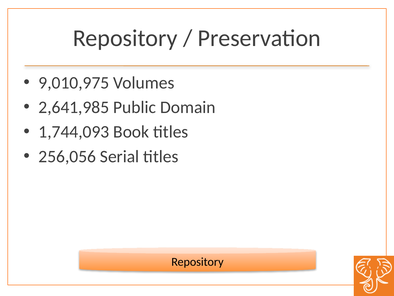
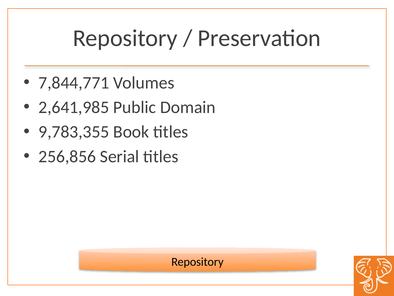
9,010,975: 9,010,975 -> 7,844,771 (74, 83)
1,744,093: 1,744,093 -> 9,783,355 (74, 132)
256,056: 256,056 -> 256,856 (67, 156)
